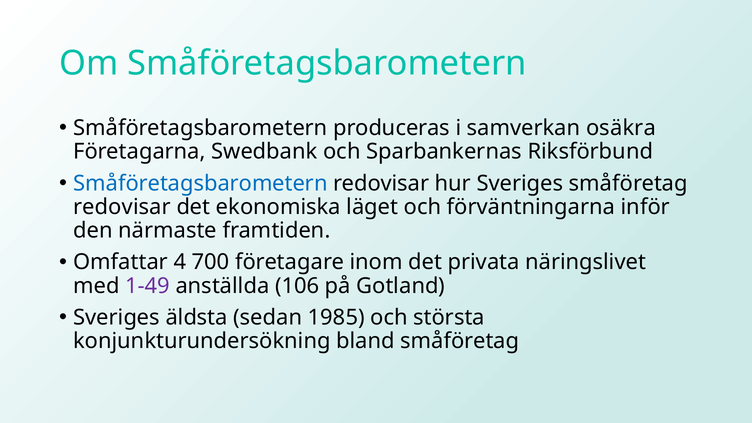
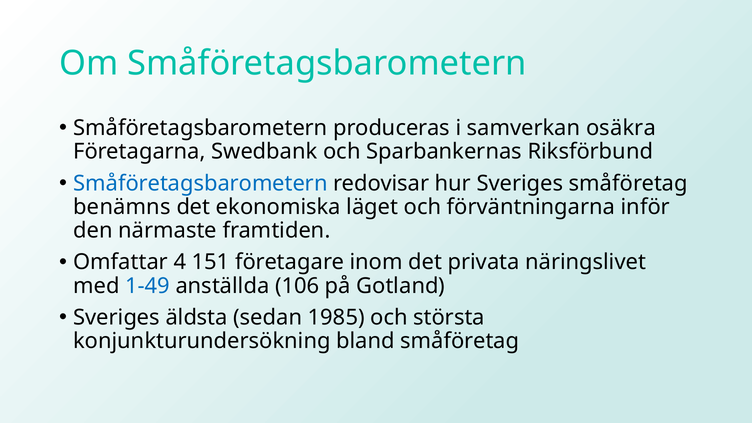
redovisar: redovisar -> benämns (122, 207)
700: 700 -> 151 (211, 262)
1-49 colour: purple -> blue (148, 286)
